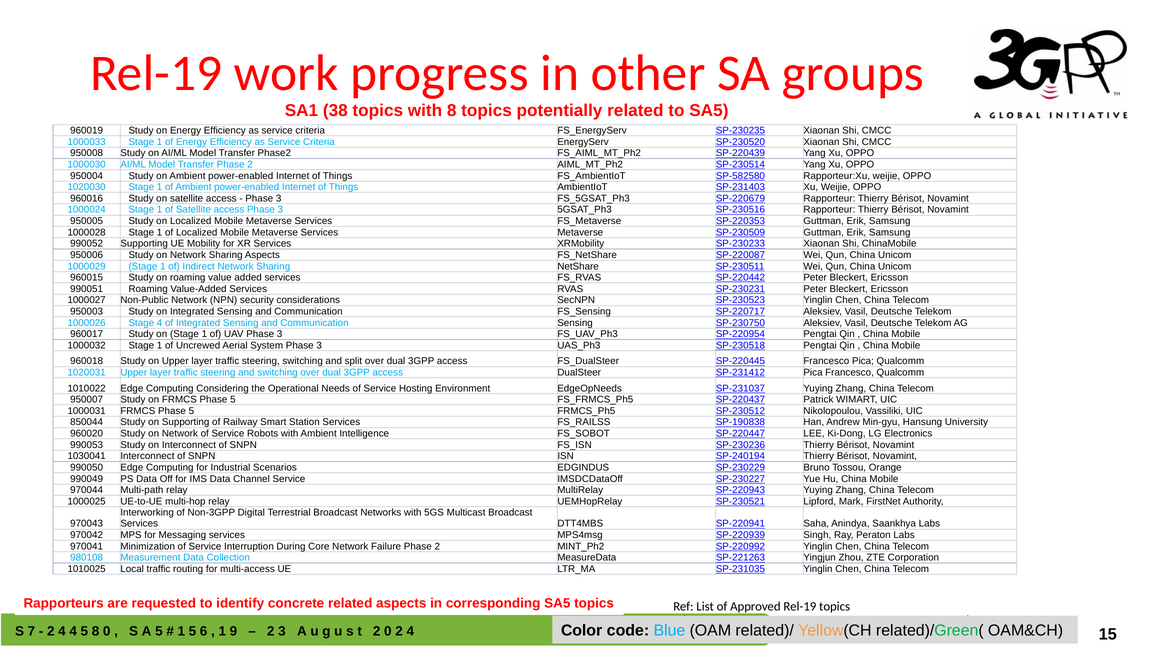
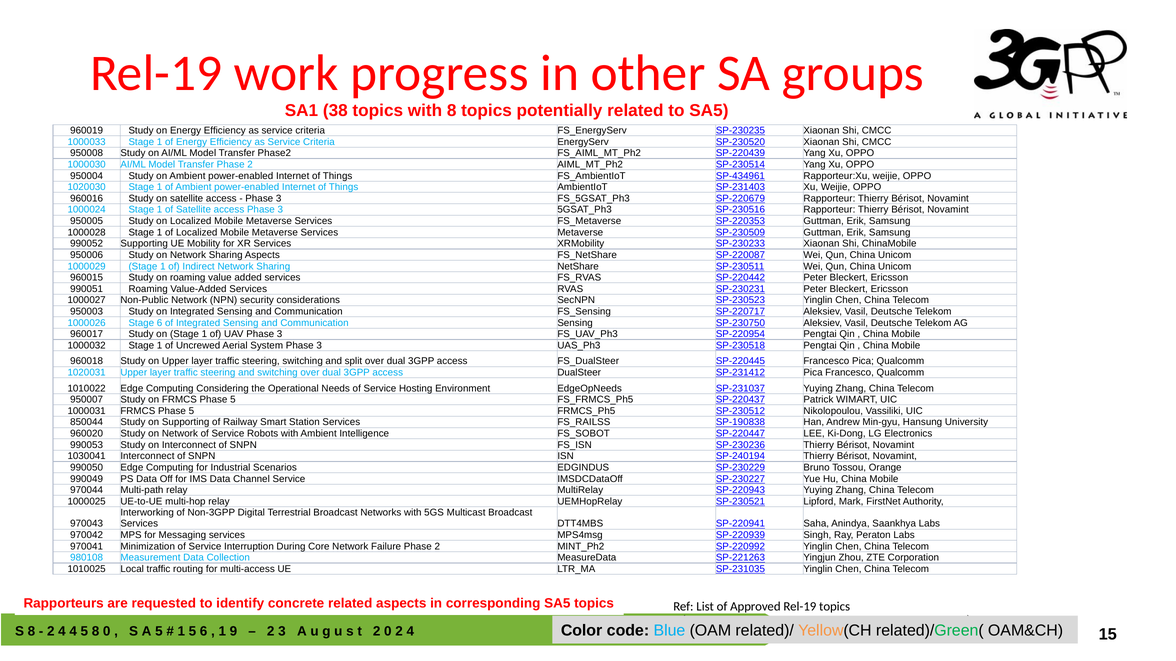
SP-582580: SP-582580 -> SP-434961 (740, 176)
Stage 4: 4 -> 6 (160, 323)
7: 7 -> 8 (31, 632)
